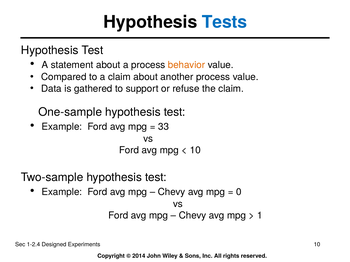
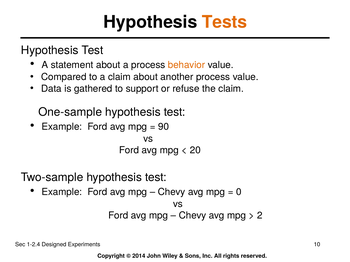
Tests colour: blue -> orange (224, 22)
33: 33 -> 90 (164, 127)
10: 10 -> 20 (195, 151)
1: 1 -> 2 (260, 216)
